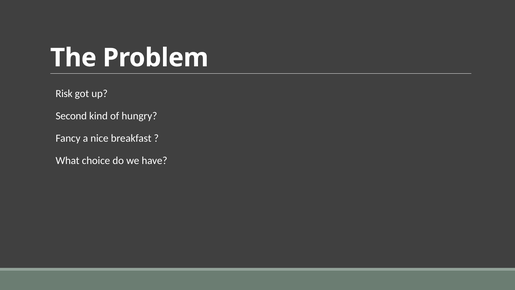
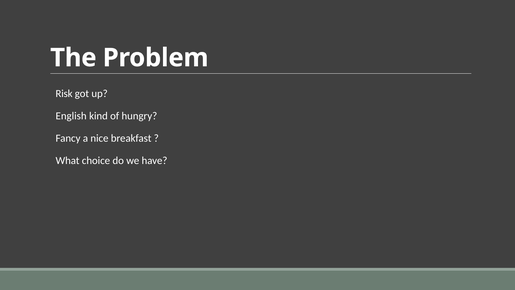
Second: Second -> English (71, 116)
